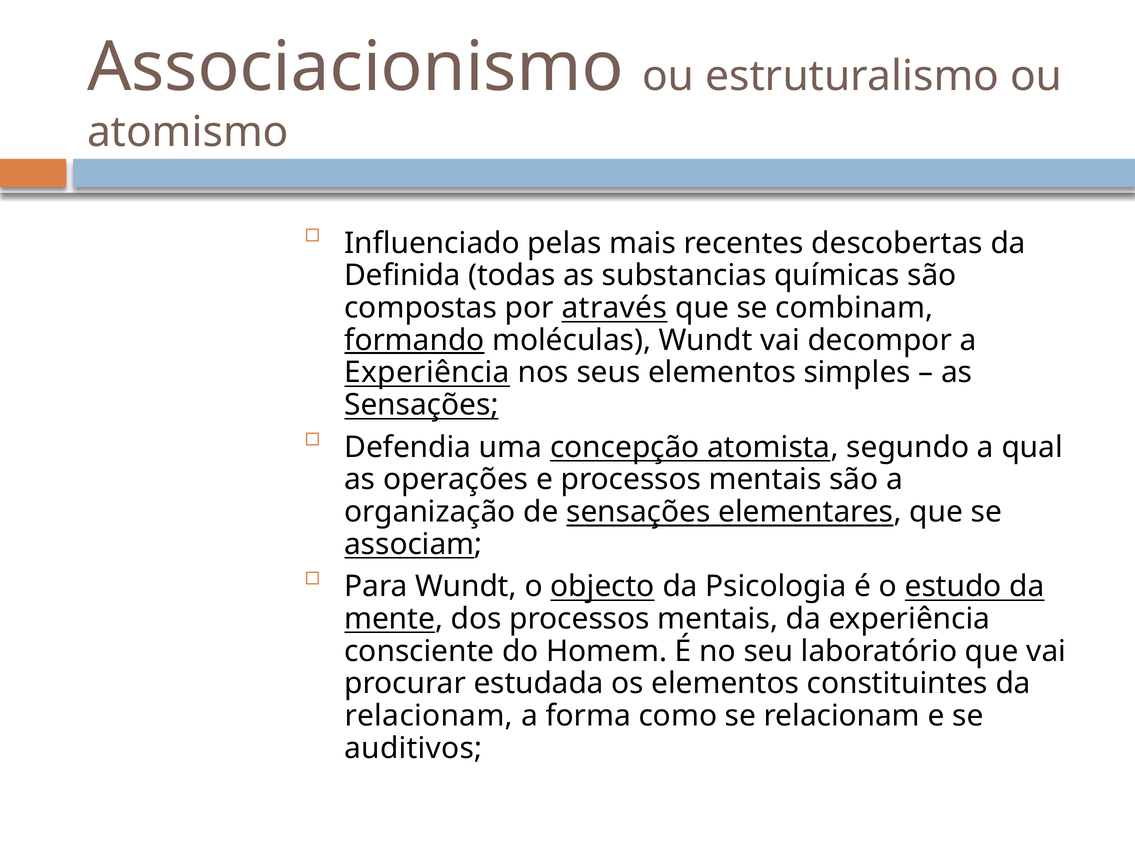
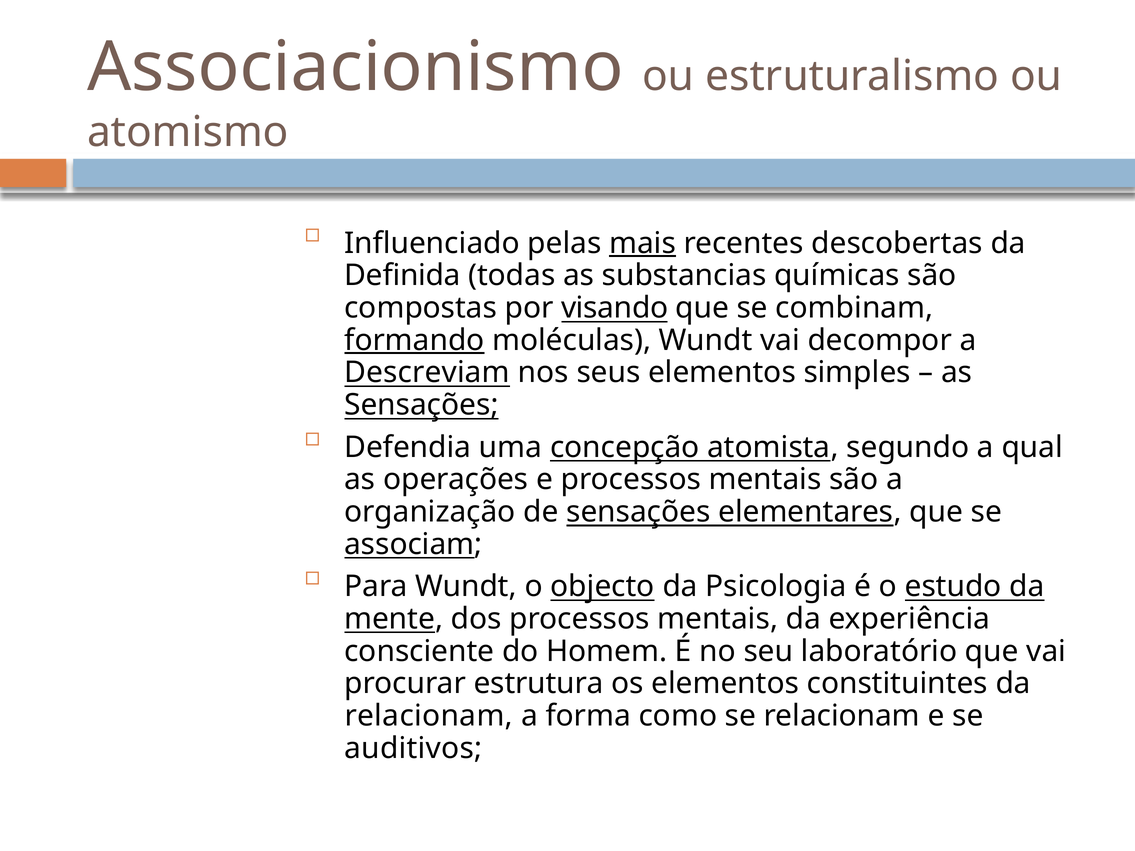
mais underline: none -> present (642, 243)
através: através -> visando (615, 308)
Experiência: Experiência -> Descreviam (427, 373)
estudada: estudada -> estrutura (539, 684)
